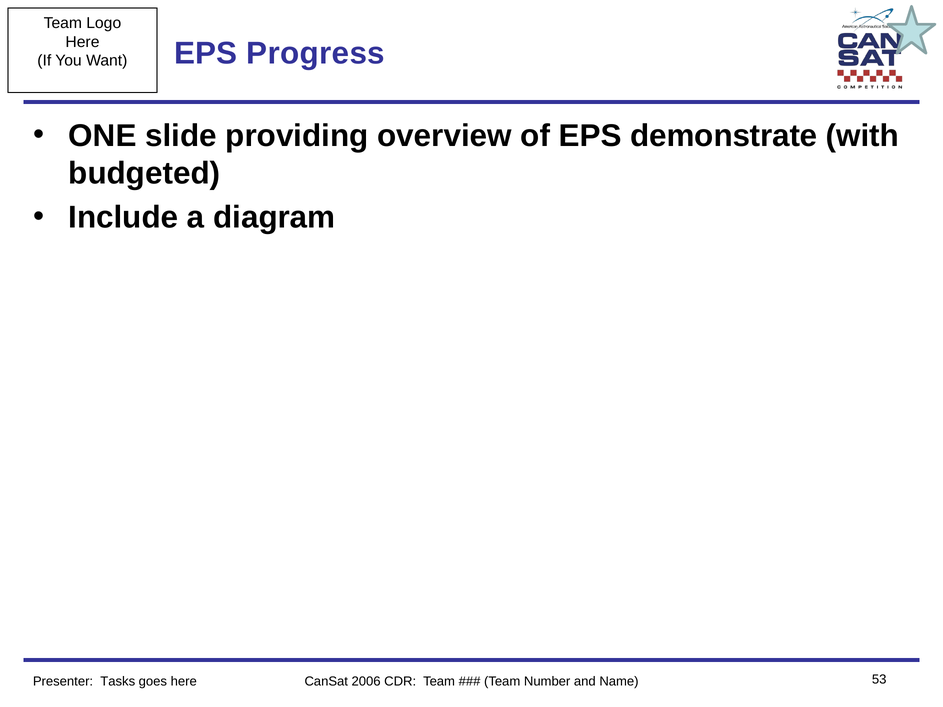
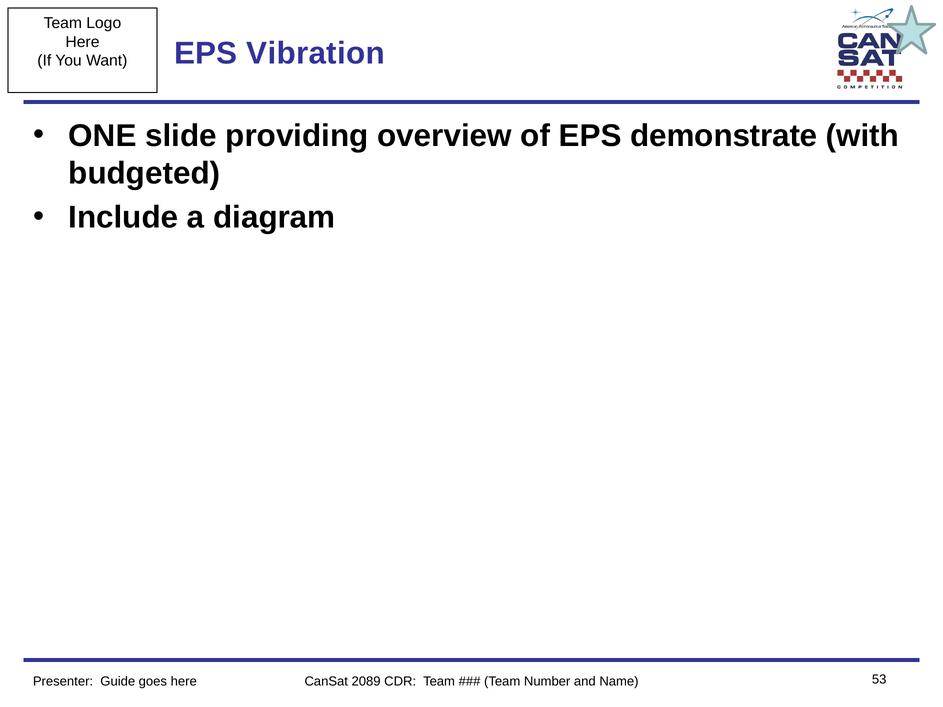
Progress: Progress -> Vibration (316, 53)
Tasks: Tasks -> Guide (118, 681)
2006: 2006 -> 2089 (366, 681)
